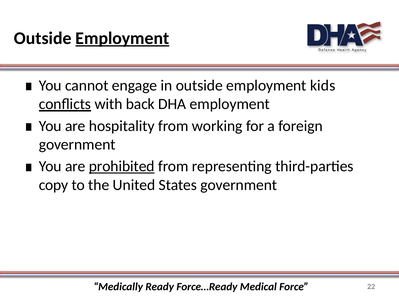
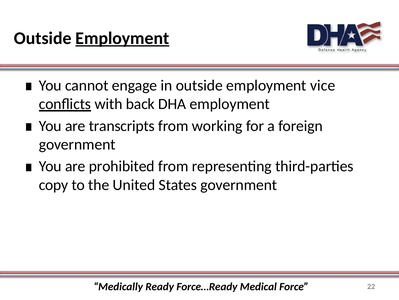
kids: kids -> vice (323, 85)
hospitality: hospitality -> transcripts (122, 126)
prohibited underline: present -> none (122, 166)
